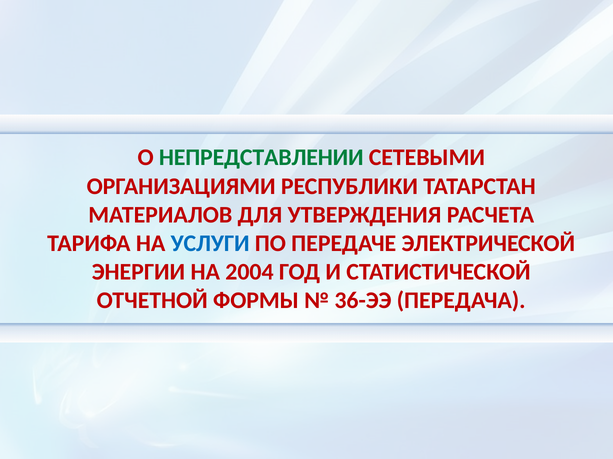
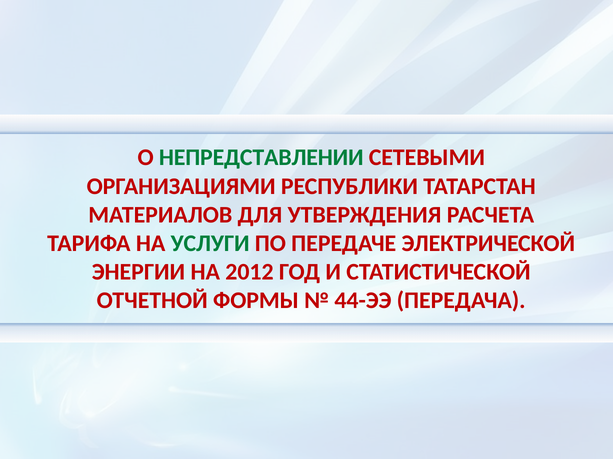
УСЛУГИ colour: blue -> green (210, 244)
2004: 2004 -> 2012 (249, 272)
36-ЭЭ: 36-ЭЭ -> 44-ЭЭ (363, 301)
